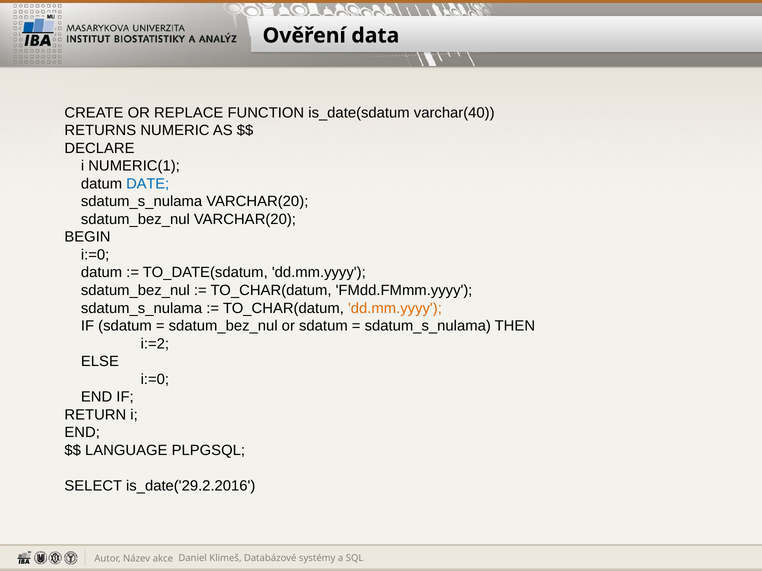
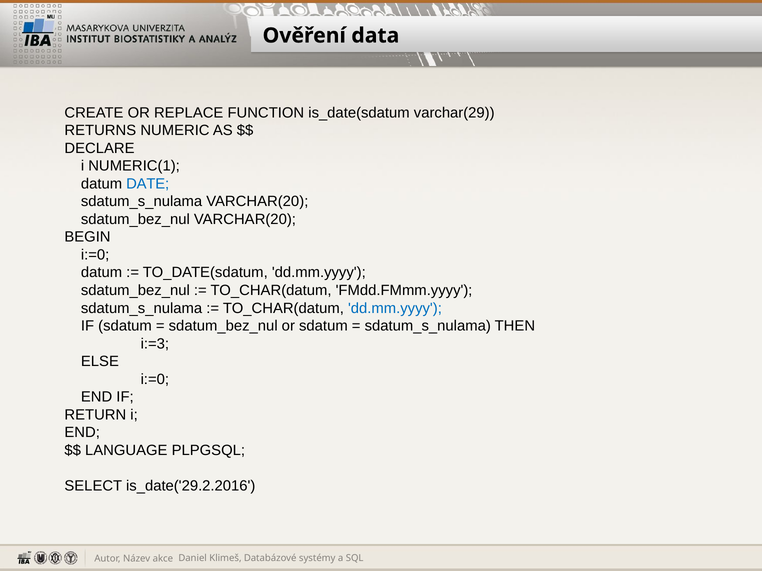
varchar(40: varchar(40 -> varchar(29 (454, 113)
dd.mm.yyyy colour: orange -> blue (395, 308)
i:=2: i:=2 -> i:=3 (155, 344)
